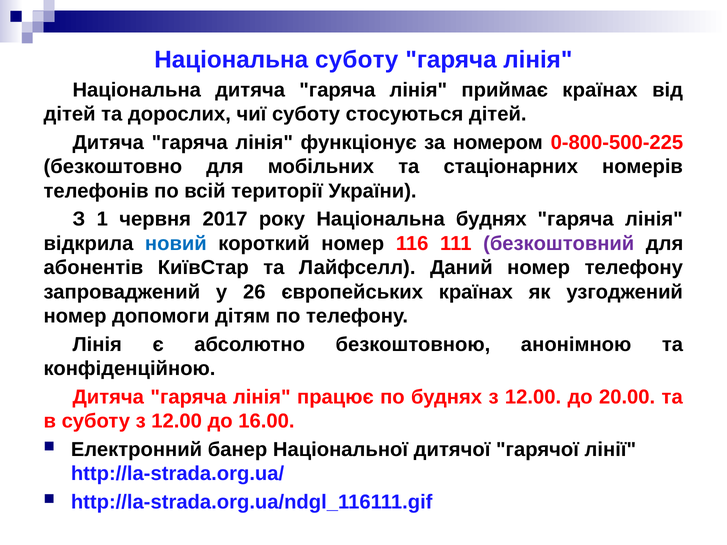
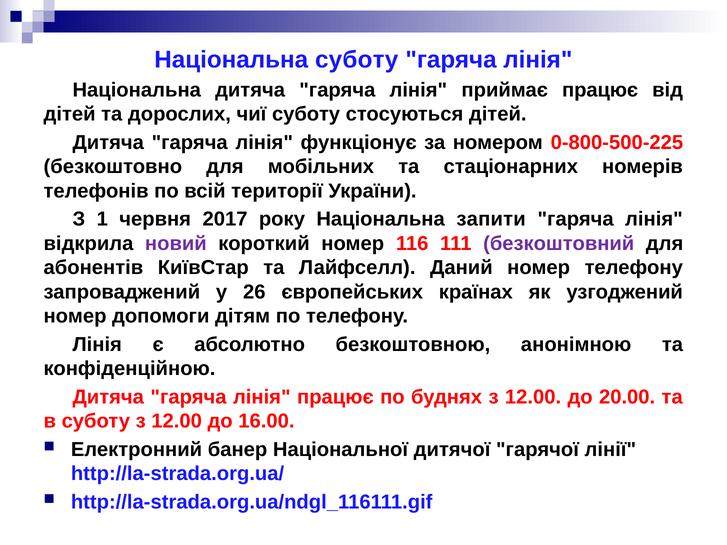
приймає країнах: країнах -> працює (600, 90)
Національна буднях: буднях -> запити (491, 219)
новий colour: blue -> purple (176, 244)
